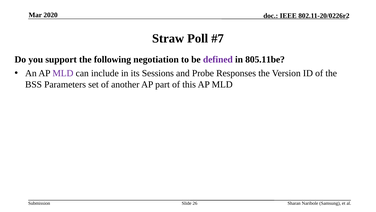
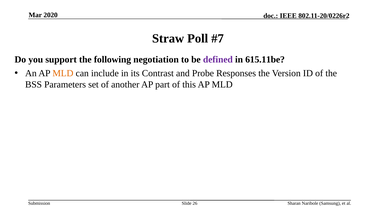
805.11be: 805.11be -> 615.11be (265, 59)
MLD colour: purple -> orange (63, 73)
Sessions: Sessions -> Contrast (158, 73)
